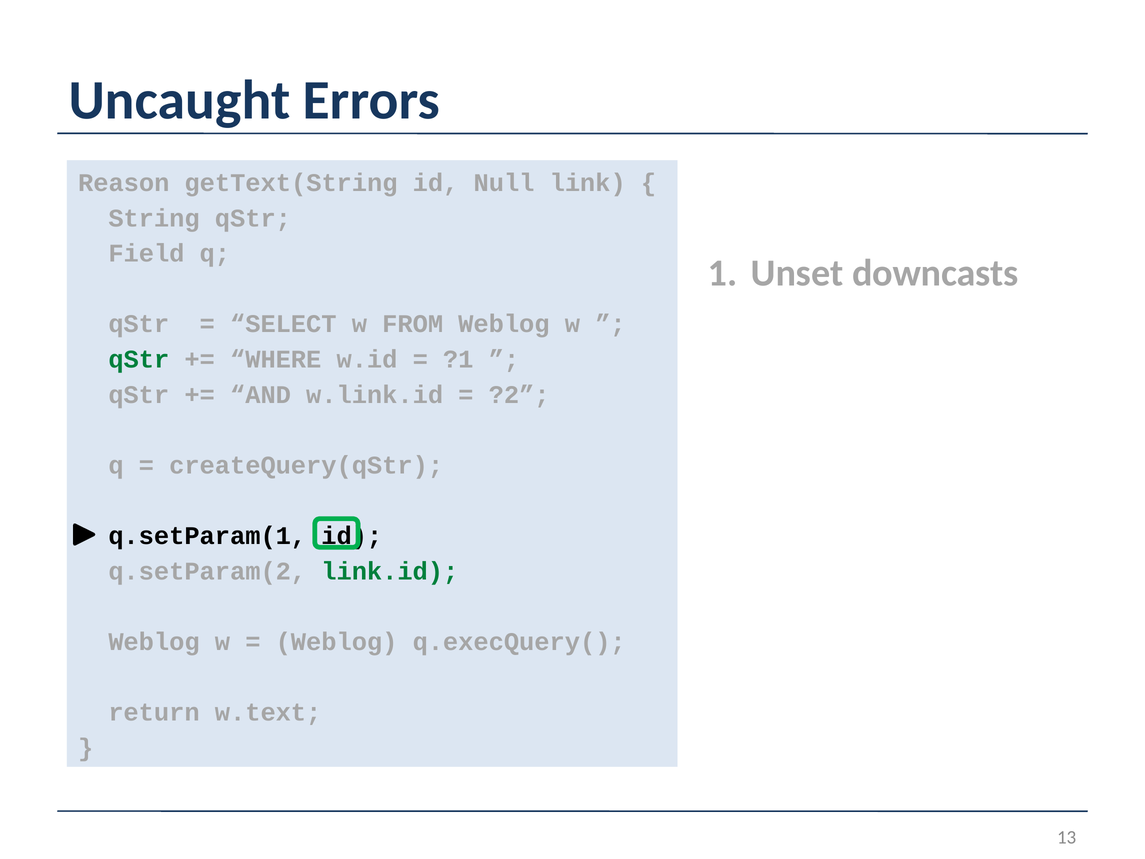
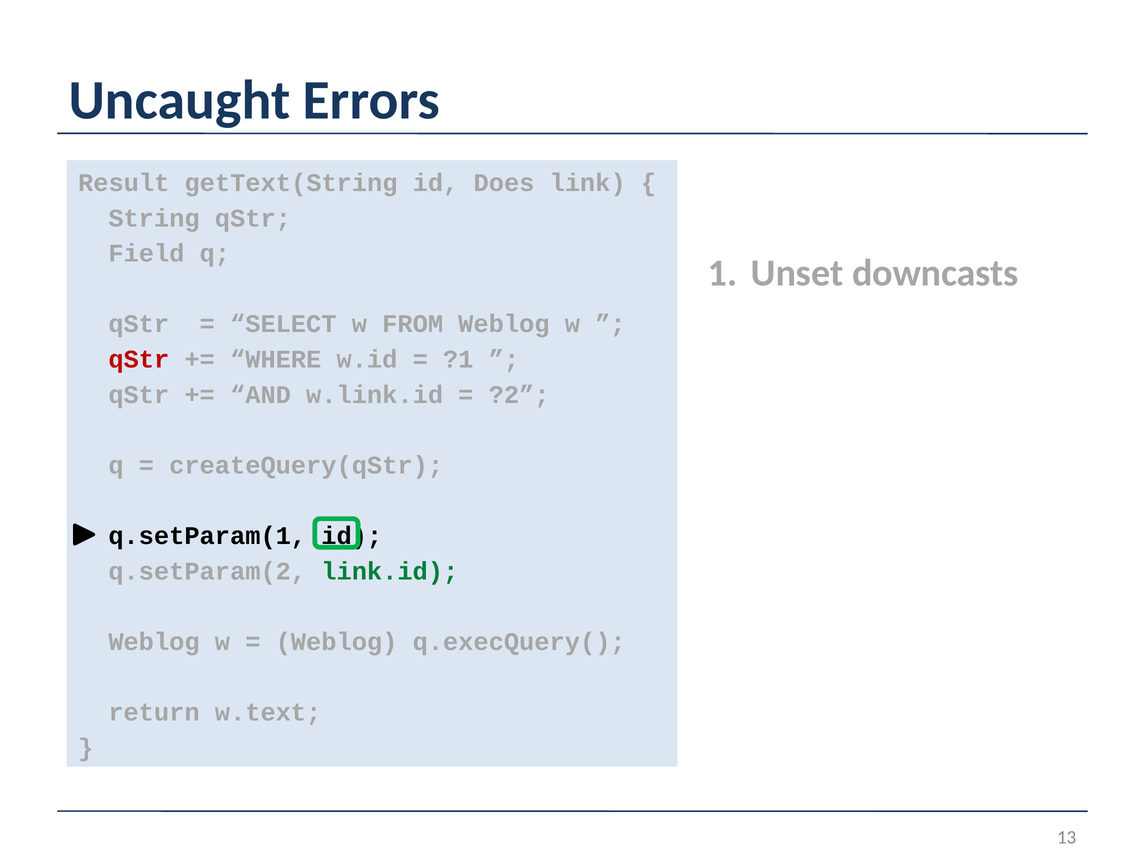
Reason: Reason -> Result (124, 183)
Null: Null -> Does (504, 183)
qStr colour: green -> red (139, 359)
